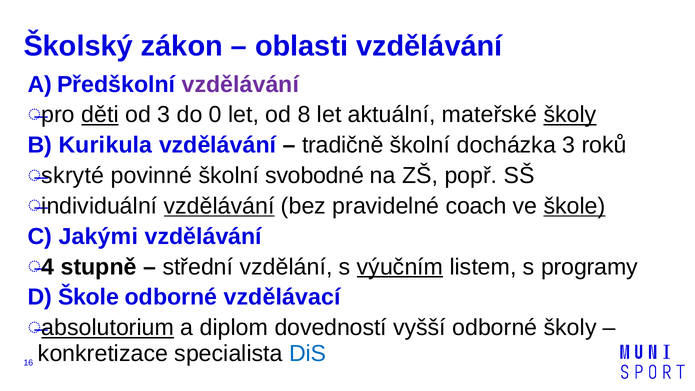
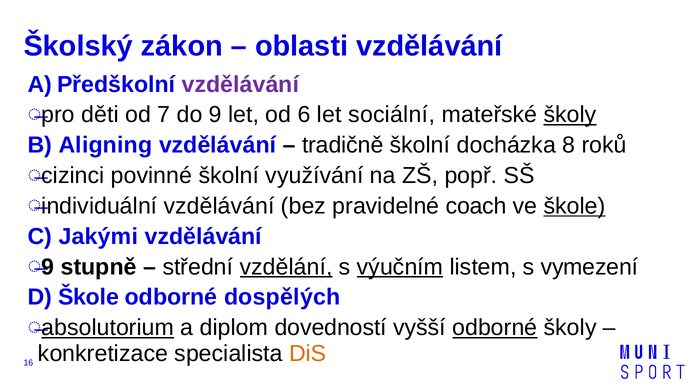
děti underline: present -> none (100, 115)
od 3: 3 -> 7 (164, 115)
do 0: 0 -> 9 (215, 115)
8: 8 -> 6 (304, 115)
aktuální: aktuální -> sociální (392, 115)
Kurikula: Kurikula -> Aligning (105, 145)
docházka 3: 3 -> 8 (569, 145)
skryté: skryté -> cizinci (73, 176)
svobodné: svobodné -> využívání (314, 176)
vzdělávání underline: present -> none (219, 206)
4: 4 -> 9 (48, 267)
vzdělání underline: none -> present (286, 267)
programy: programy -> vymezení (589, 267)
vzdělávací: vzdělávací -> dospělých (282, 297)
odborné underline: none -> present (495, 328)
DiS colour: blue -> orange (308, 354)
